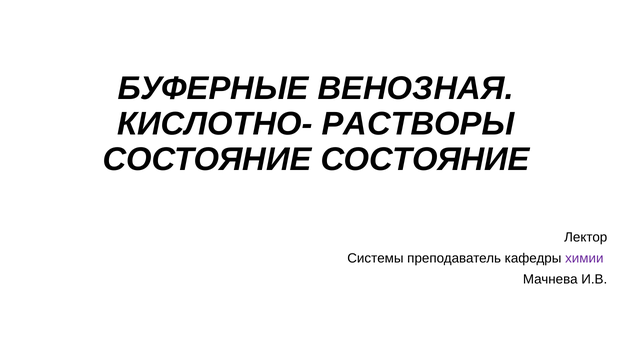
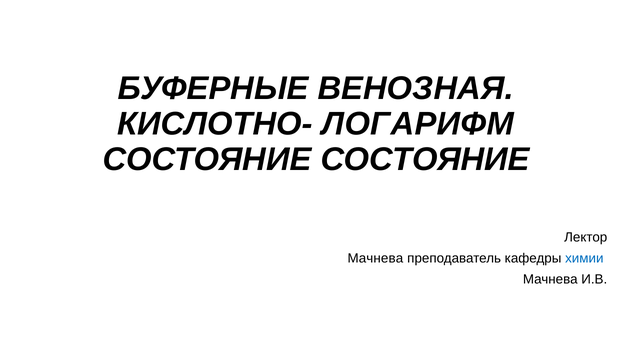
РАСТВОРЫ: РАСТВОРЫ -> ЛОГАРИФМ (418, 124)
Системы: Системы -> Мачнева (375, 258)
химии colour: purple -> blue (584, 258)
